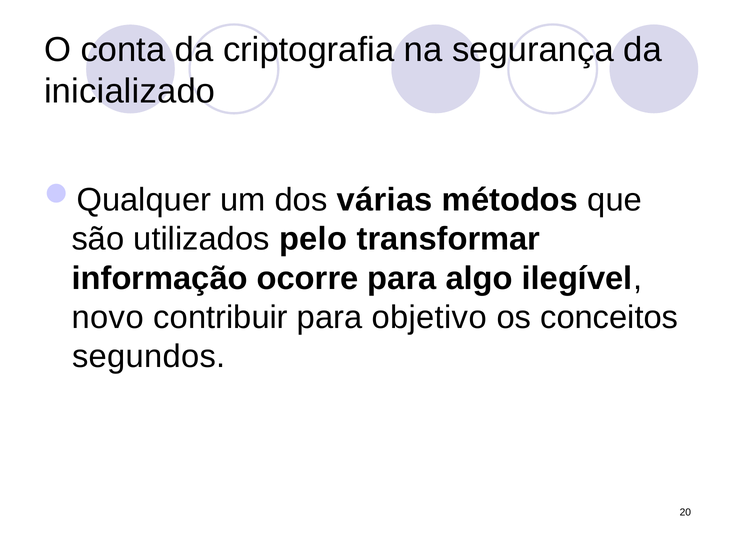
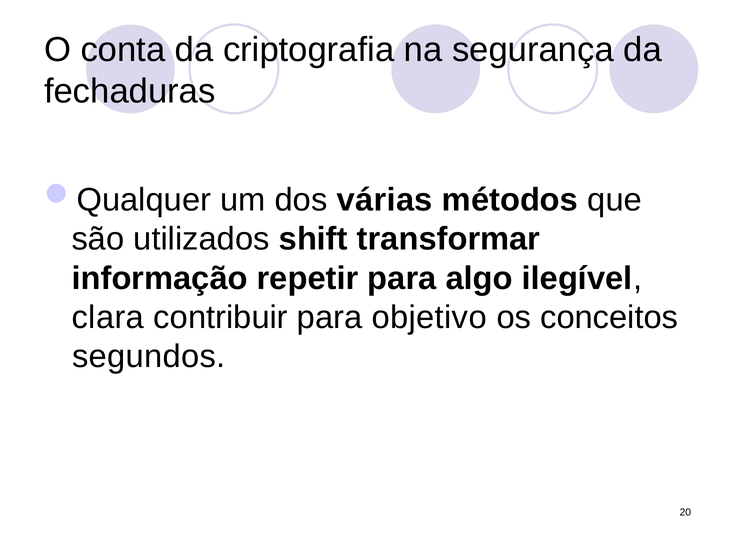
inicializado: inicializado -> fechaduras (130, 91)
pelo: pelo -> shift (313, 239)
ocorre: ocorre -> repetir (308, 278)
novo: novo -> clara (108, 318)
